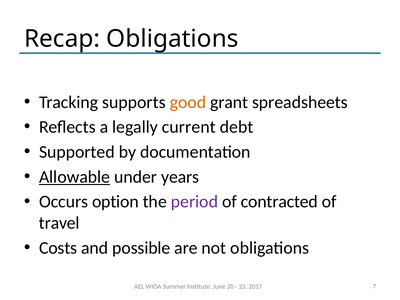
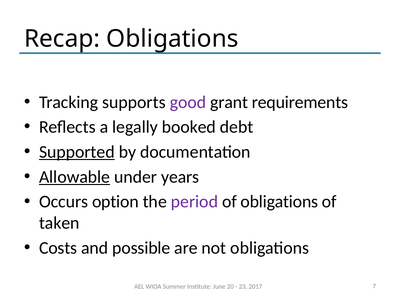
good colour: orange -> purple (188, 102)
spreadsheets: spreadsheets -> requirements (300, 102)
current: current -> booked (189, 127)
Supported underline: none -> present (77, 152)
of contracted: contracted -> obligations (279, 202)
travel: travel -> taken (59, 223)
